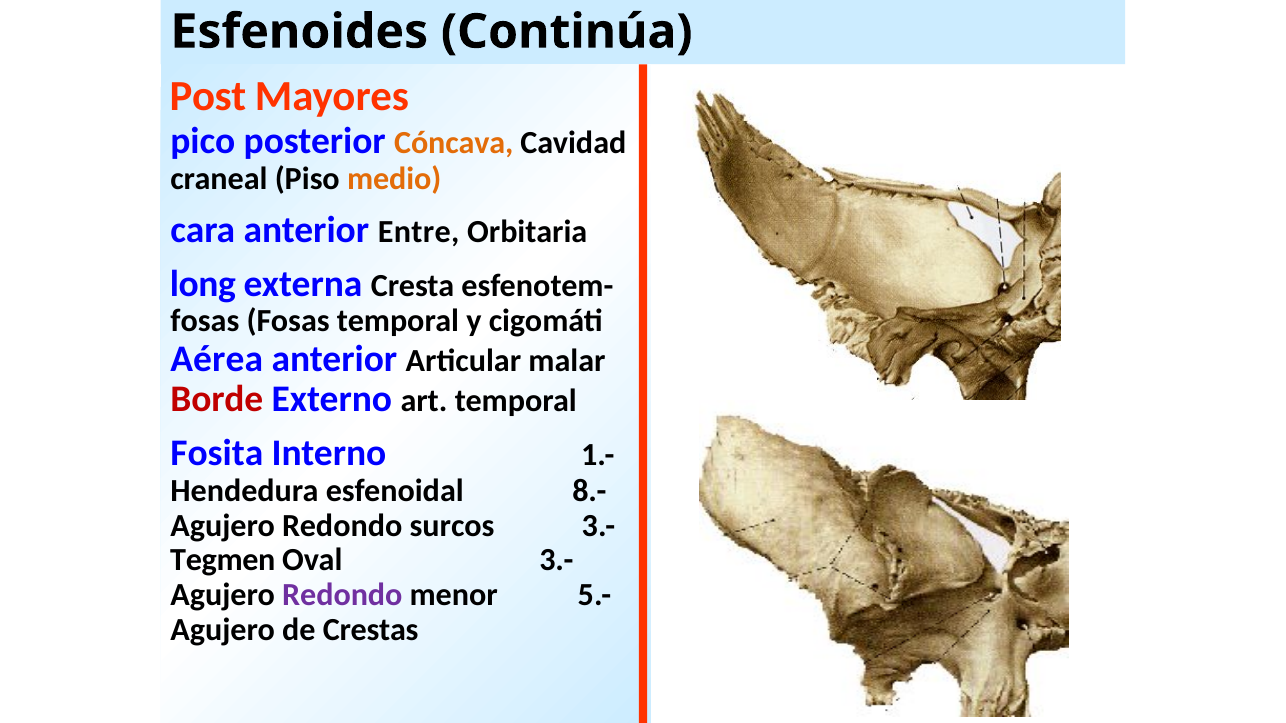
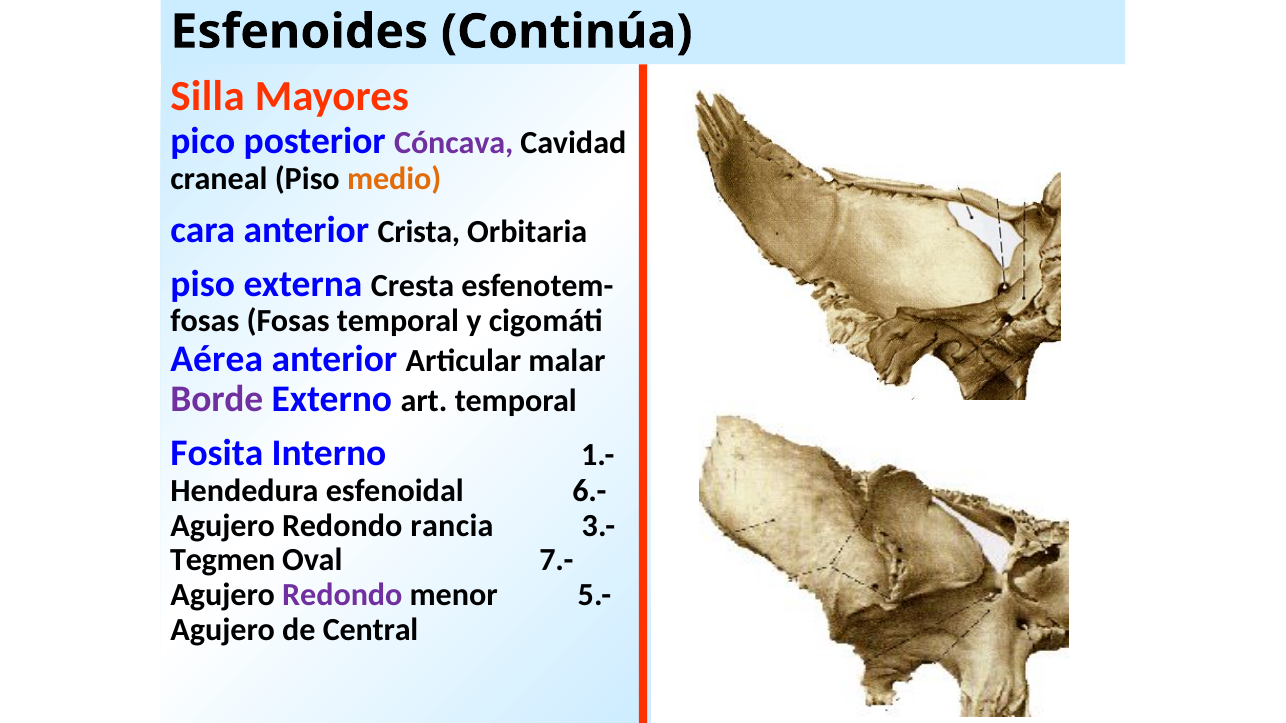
Post: Post -> Silla (208, 97)
Cóncava colour: orange -> purple (454, 143)
Entre: Entre -> Crista (419, 232)
long: long -> piso (203, 284)
Borde colour: red -> purple (217, 400)
8.-: 8.- -> 6.- (590, 491)
surcos: surcos -> rancia (452, 526)
Oval 3.-: 3.- -> 7.- (556, 561)
Crestas: Crestas -> Central (371, 630)
